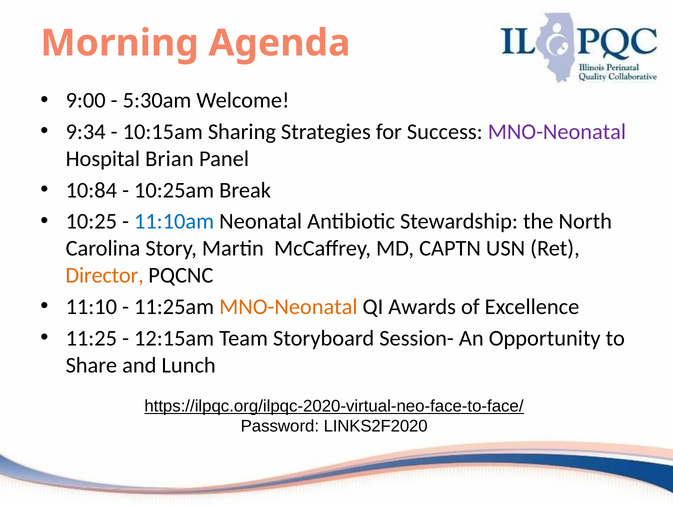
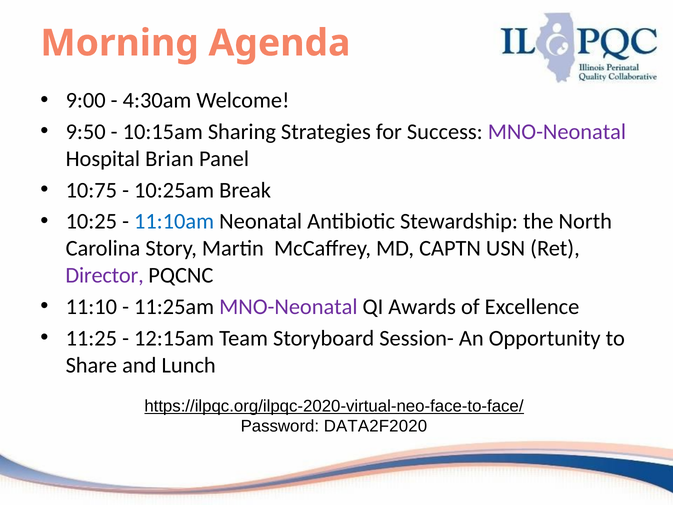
5:30am: 5:30am -> 4:30am (157, 100)
9:34: 9:34 -> 9:50 (86, 132)
10:84: 10:84 -> 10:75 (91, 190)
Director colour: orange -> purple (105, 275)
MNO-Neonatal colour: orange -> purple (288, 307)
LINKS2F2020: LINKS2F2020 -> DATA2F2020 (375, 426)
